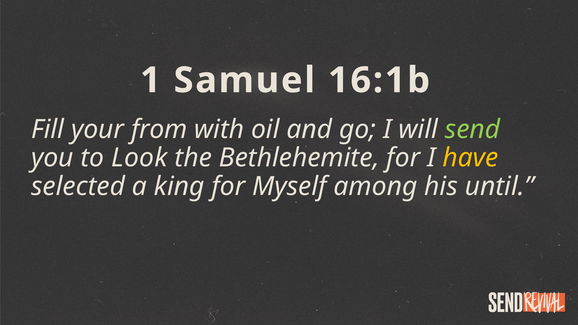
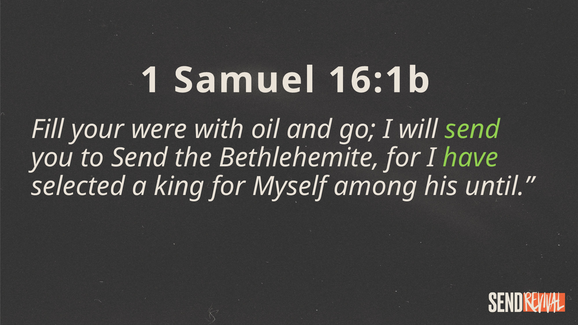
from: from -> were (159, 129)
to Look: Look -> Send (139, 158)
have colour: yellow -> light green (471, 158)
